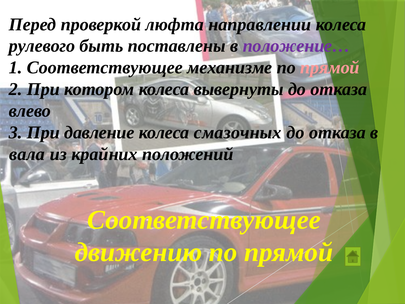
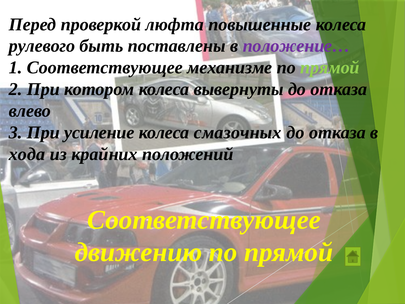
направлении: направлении -> повышенные (260, 24)
прямой colour: pink -> light green (330, 68)
давление: давление -> усиление (99, 132)
вала: вала -> хода (27, 154)
